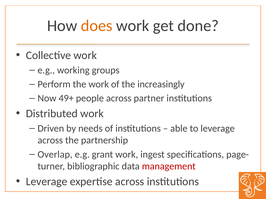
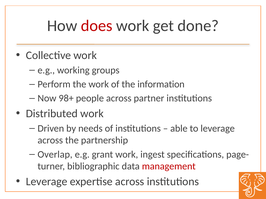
does colour: orange -> red (97, 26)
increasingly: increasingly -> information (161, 84)
49+: 49+ -> 98+ (66, 98)
